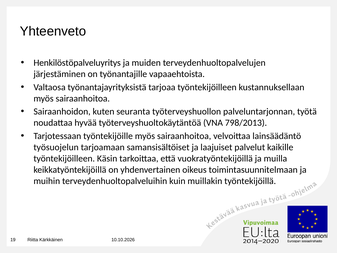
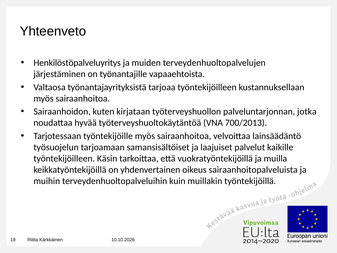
seuranta: seuranta -> kirjataan (133, 112)
työtä: työtä -> jotka (307, 112)
798/2013: 798/2013 -> 700/2013 (246, 123)
toimintasuunnitelmaan: toimintasuunnitelmaan -> sairaanhoitopalveluista (253, 170)
